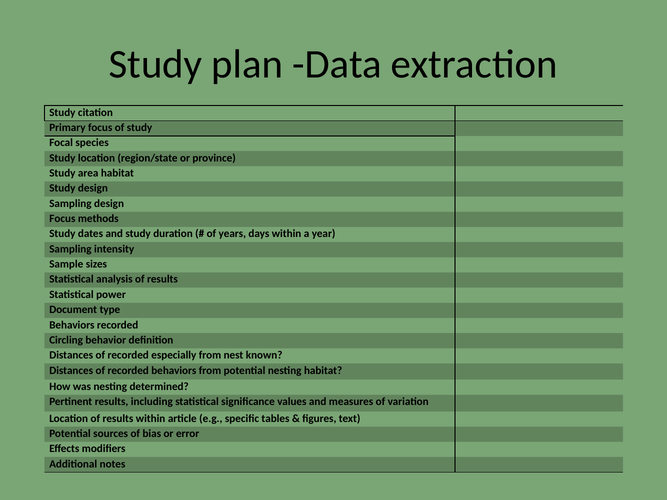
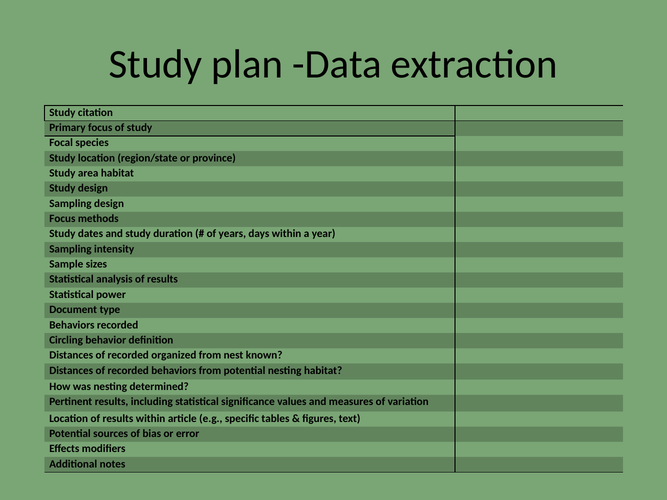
especially: especially -> organized (174, 355)
